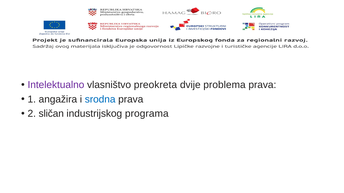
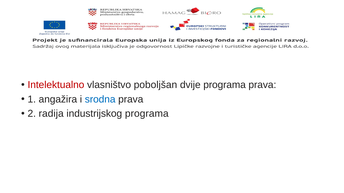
Intelektualno colour: purple -> red (56, 85)
preokreta: preokreta -> poboljšan (155, 85)
dvije problema: problema -> programa (225, 85)
sličan: sličan -> radija (51, 114)
